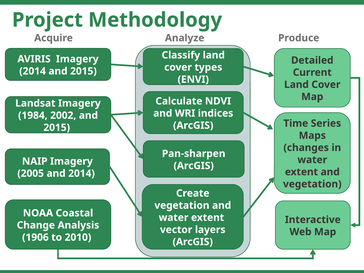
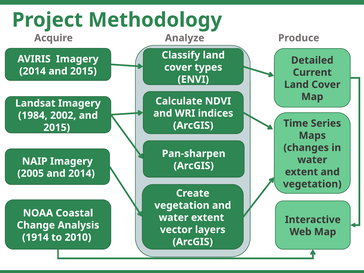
1906: 1906 -> 1914 (35, 237)
